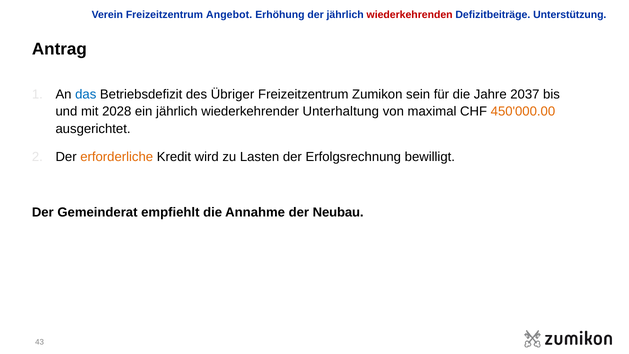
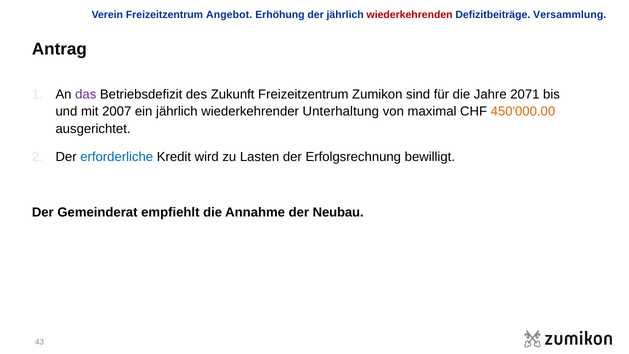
Unterstützung: Unterstützung -> Versammlung (570, 15)
das colour: blue -> purple (86, 94)
Übriger: Übriger -> Zukunft (233, 94)
sein: sein -> sind (418, 94)
2037: 2037 -> 2071 (525, 94)
2028: 2028 -> 2007 (117, 111)
erforderliche colour: orange -> blue (117, 157)
